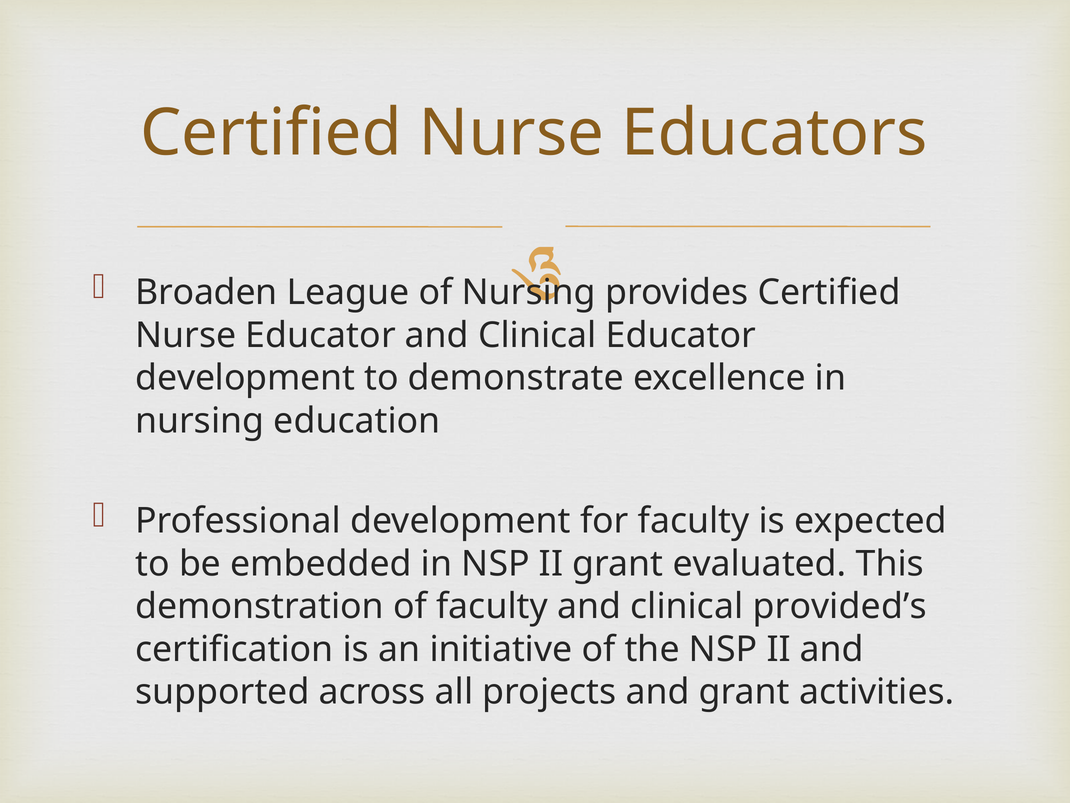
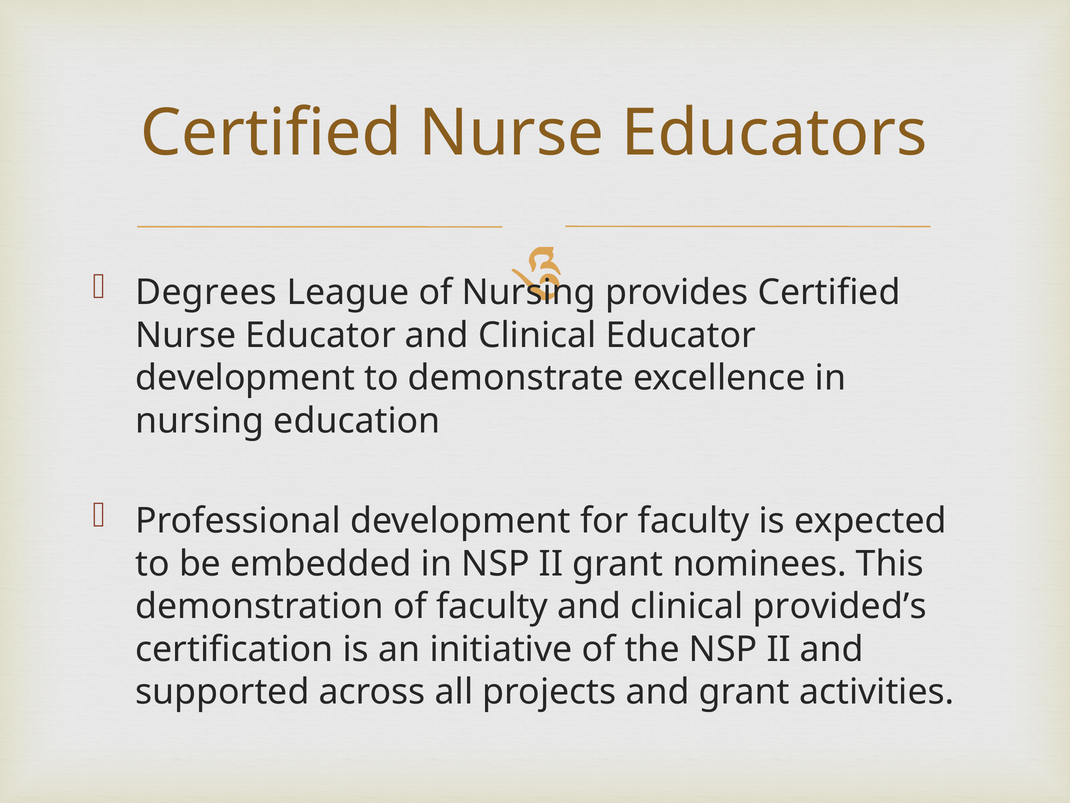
Broaden: Broaden -> Degrees (206, 292)
evaluated: evaluated -> nominees (760, 563)
